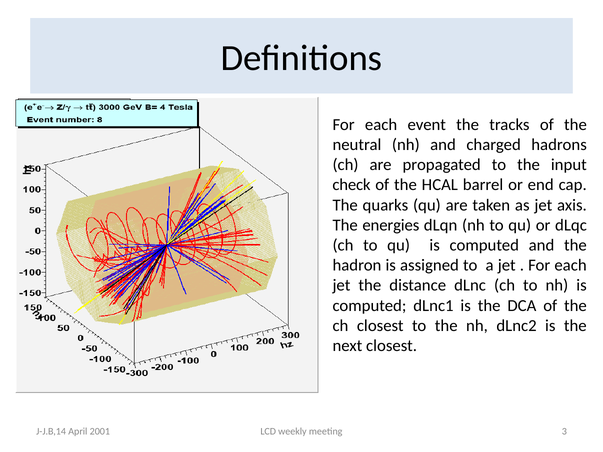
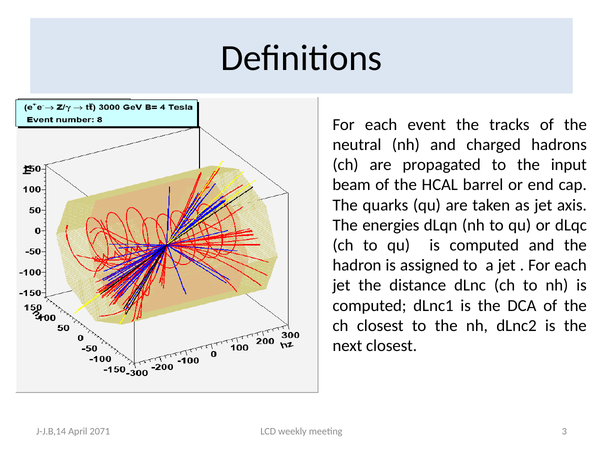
check: check -> beam (351, 185)
2001: 2001 -> 2071 (100, 432)
